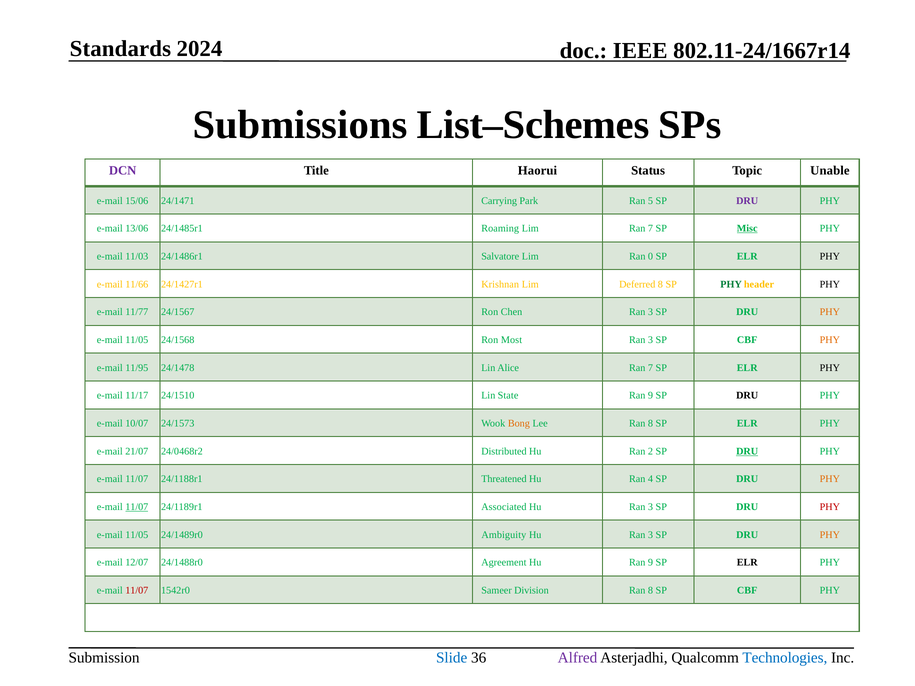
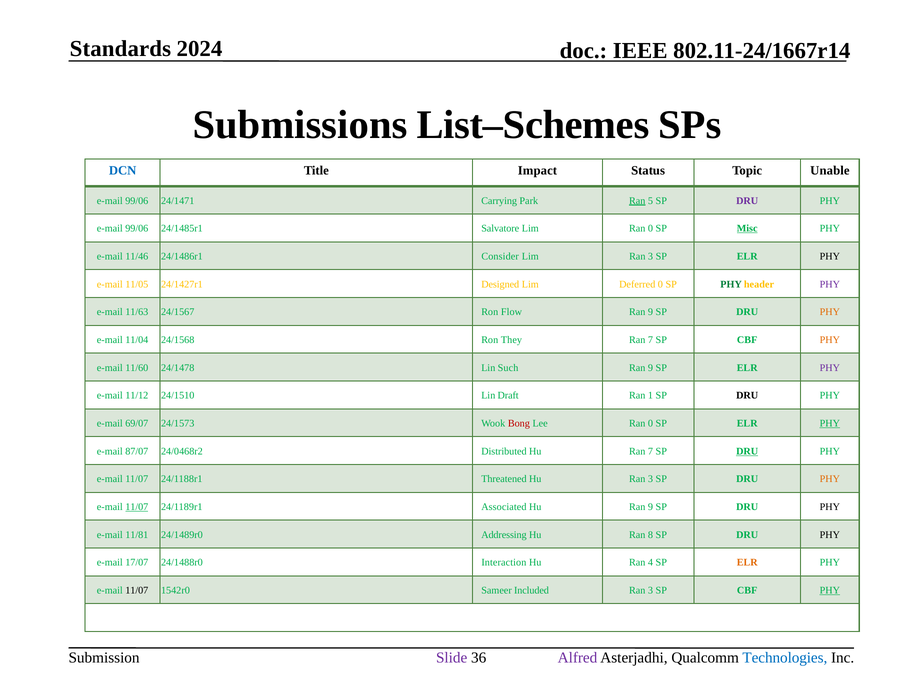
DCN colour: purple -> blue (123, 171)
Haorui: Haorui -> Impact (537, 171)
15/06: 15/06 -> 99/06 (137, 201)
Ran underline: none -> present (637, 201)
13/06: 13/06 -> 99/06 (137, 229)
Roaming: Roaming -> Salvatore (500, 229)
Lim Ran 7: 7 -> 0 (650, 229)
11/03: 11/03 -> 11/46 (137, 256)
Salvatore: Salvatore -> Consider (500, 256)
Lim Ran 0: 0 -> 3 (650, 256)
11/66: 11/66 -> 11/05 (137, 284)
Krishnan: Krishnan -> Designed (500, 284)
Deferred 8: 8 -> 0 (660, 284)
PHY colour: black -> purple (830, 284)
11/77: 11/77 -> 11/63 (137, 312)
Chen: Chen -> Flow (511, 312)
3: 3 -> 9 (650, 312)
11/05: 11/05 -> 11/04 (137, 340)
Most: Most -> They (511, 340)
3: 3 -> 7 (650, 340)
11/95: 11/95 -> 11/60 (137, 368)
Alice: Alice -> Such (508, 368)
7: 7 -> 9 (650, 368)
PHY colour: black -> purple (830, 368)
11/17: 11/17 -> 11/12 (137, 396)
State: State -> Draft (508, 396)
9: 9 -> 1 (650, 396)
10/07: 10/07 -> 69/07 (137, 424)
Bong colour: orange -> red (519, 424)
Lee Ran 8: 8 -> 0 (650, 424)
PHY underline: none -> present (830, 424)
21/07: 21/07 -> 87/07 (137, 451)
Hu Ran 2: 2 -> 7 (650, 451)
Hu Ran 4: 4 -> 3 (650, 479)
3: 3 -> 9 (650, 507)
PHY colour: red -> black (830, 507)
11/05: 11/05 -> 11/81 (137, 535)
Ambiguity: Ambiguity -> Addressing (504, 535)
3: 3 -> 8 (650, 535)
PHY colour: orange -> black (830, 535)
12/07: 12/07 -> 17/07 (137, 563)
Agreement: Agreement -> Interaction (504, 563)
Hu Ran 9: 9 -> 4 (650, 563)
ELR colour: black -> orange (747, 563)
11/07 colour: red -> black (137, 591)
Division: Division -> Included (531, 591)
8: 8 -> 3 (650, 591)
PHY underline: none -> present (830, 591)
Slide colour: blue -> purple (452, 658)
